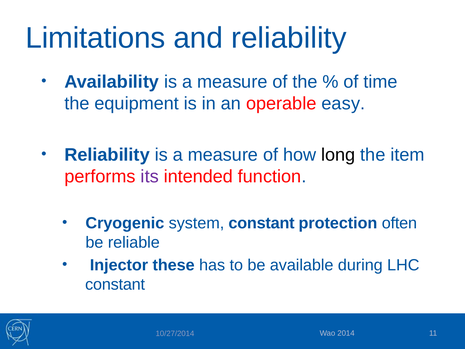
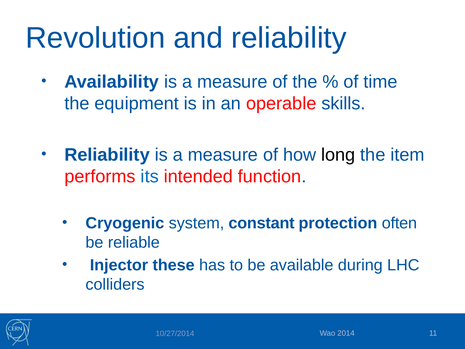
Limitations: Limitations -> Revolution (95, 38)
easy: easy -> skills (343, 104)
its colour: purple -> blue (150, 176)
constant: constant -> colliders (115, 284)
